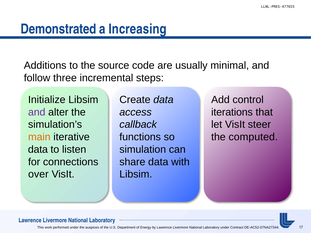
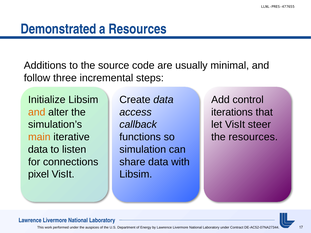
a Increasing: Increasing -> Resources (138, 29)
and colour: purple -> orange (37, 112)
the computed: computed -> resources (253, 137)
over: over -> pixel (38, 174)
